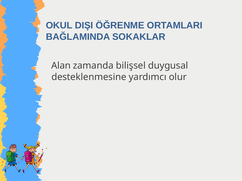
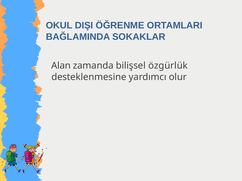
duygusal: duygusal -> özgürlük (168, 66)
